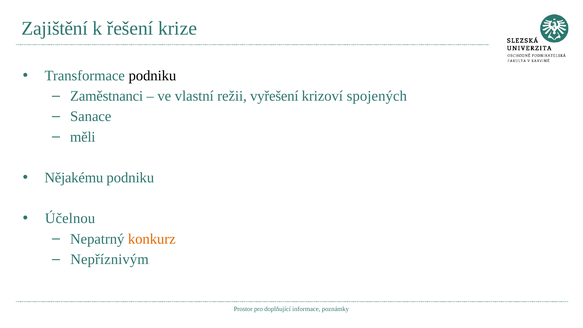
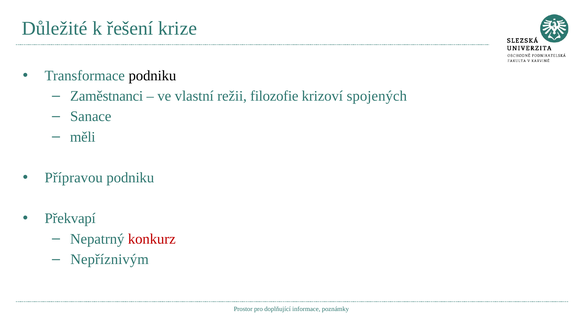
Zajištění: Zajištění -> Důležité (55, 28)
vyřešení: vyřešení -> filozofie (274, 96)
Nějakému: Nějakému -> Přípravou (74, 178)
Účelnou: Účelnou -> Překvapí (70, 218)
konkurz colour: orange -> red (152, 239)
